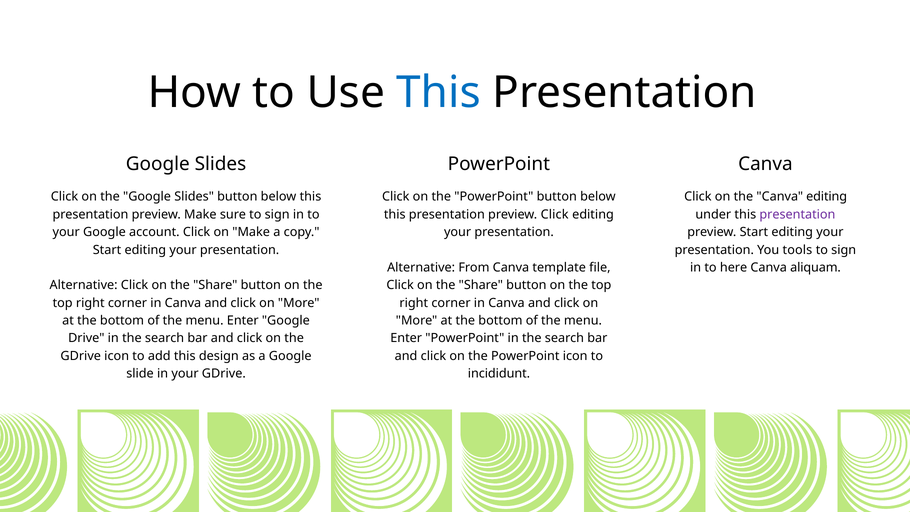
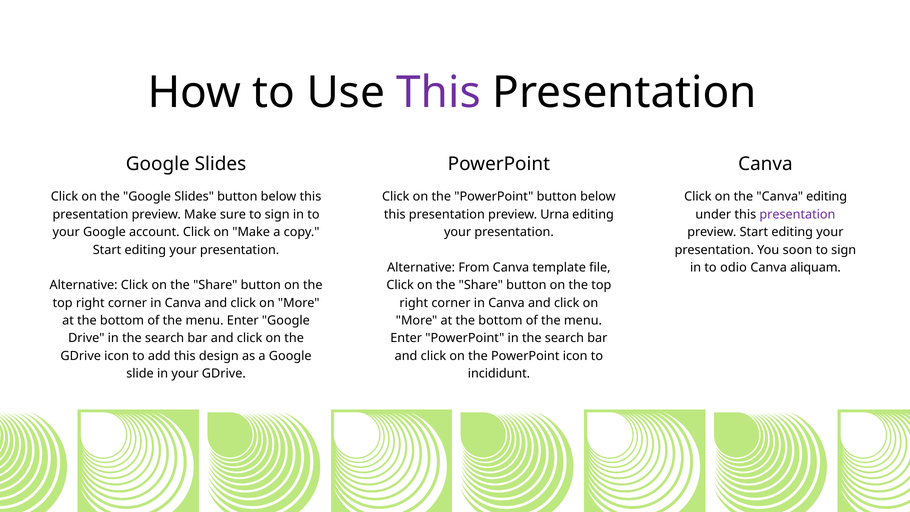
This colour: blue -> purple (439, 92)
preview Click: Click -> Urna (555, 214)
tools: tools -> soon (797, 250)
here: here -> odio (733, 267)
